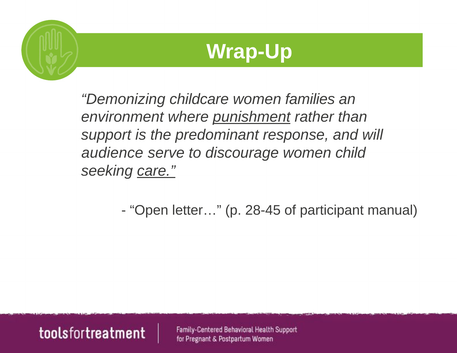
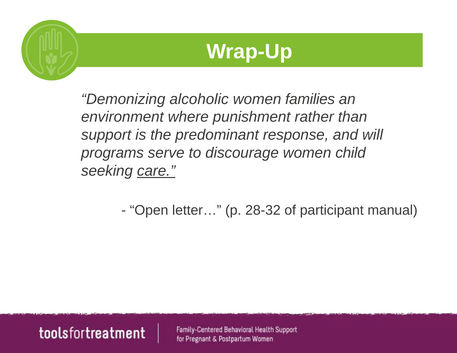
childcare: childcare -> alcoholic (199, 99)
punishment underline: present -> none (252, 117)
audience: audience -> programs (112, 153)
28-45: 28-45 -> 28-32 (263, 210)
